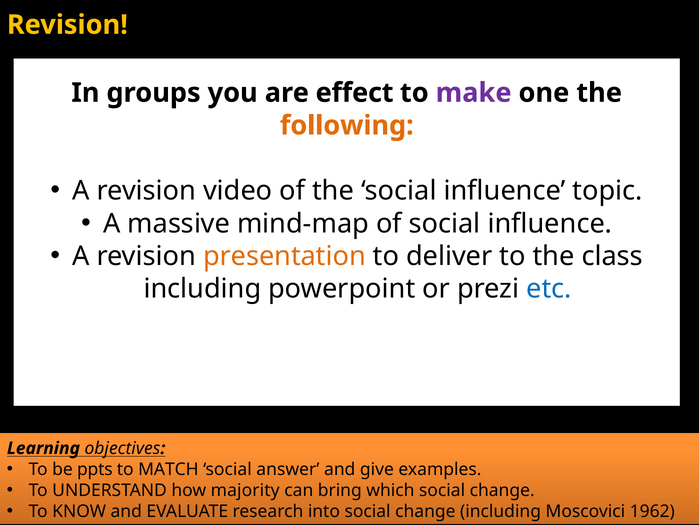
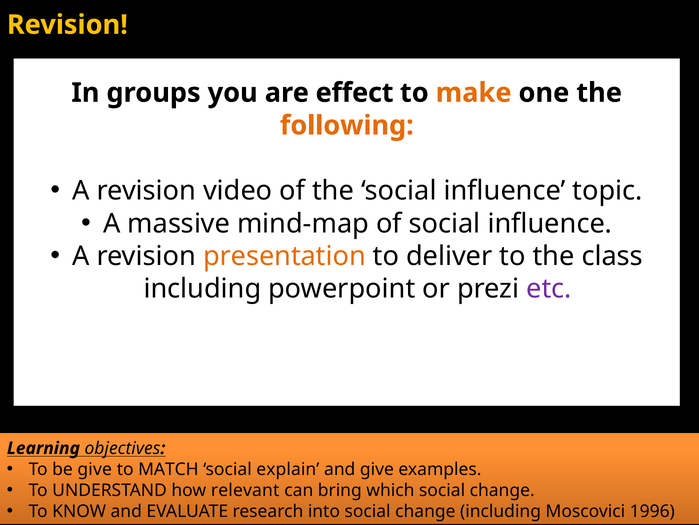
make colour: purple -> orange (474, 93)
etc colour: blue -> purple (549, 289)
be ppts: ppts -> give (95, 469)
answer: answer -> explain (288, 469)
majority: majority -> relevant (245, 490)
1962: 1962 -> 1996 (652, 511)
